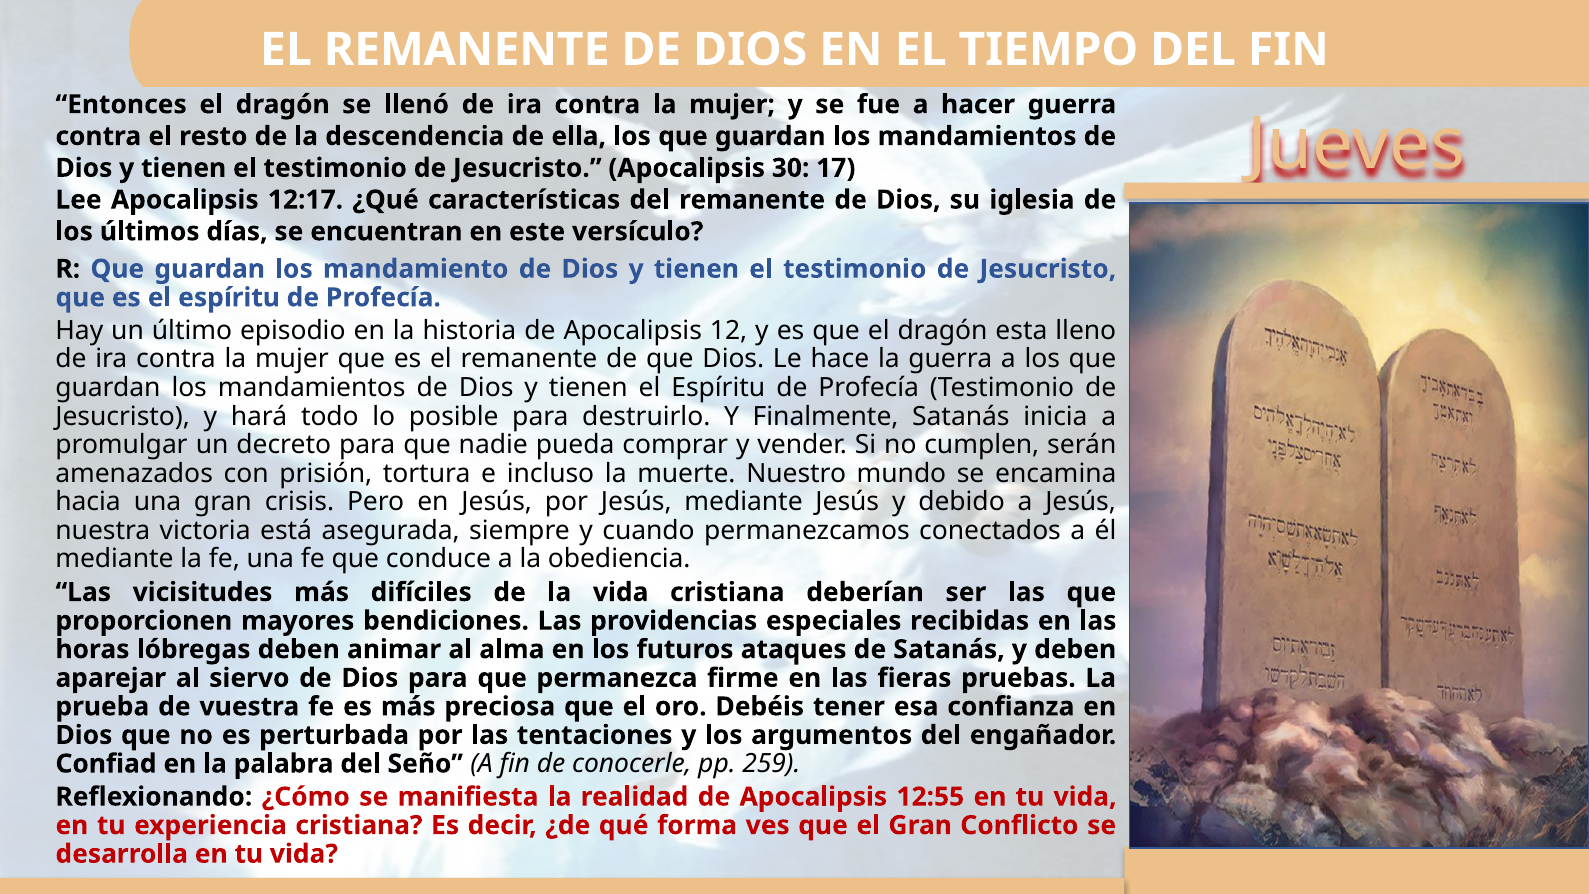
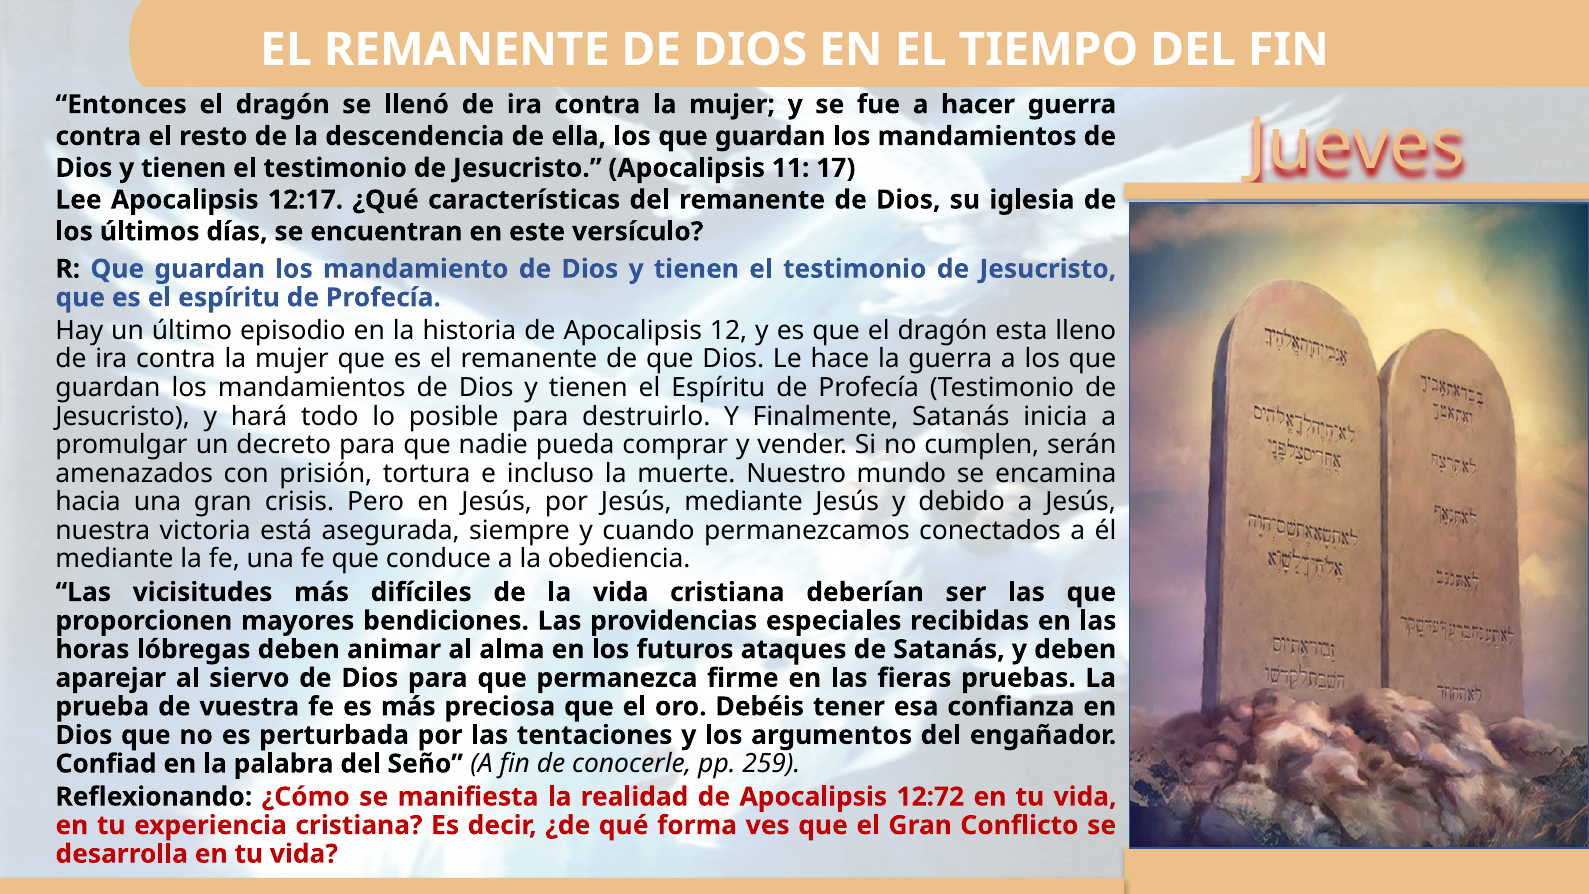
30: 30 -> 11 (791, 168)
12:55: 12:55 -> 12:72 (930, 797)
